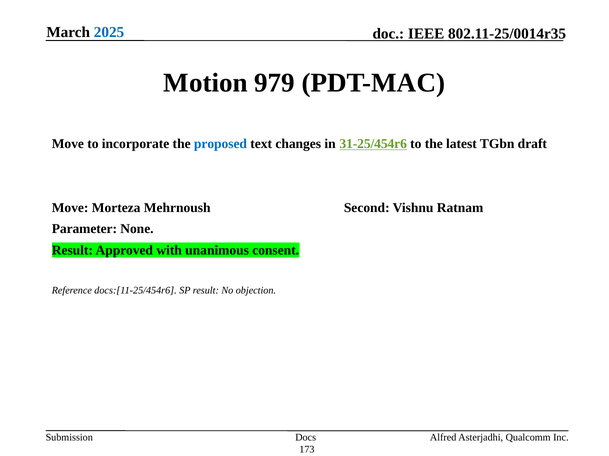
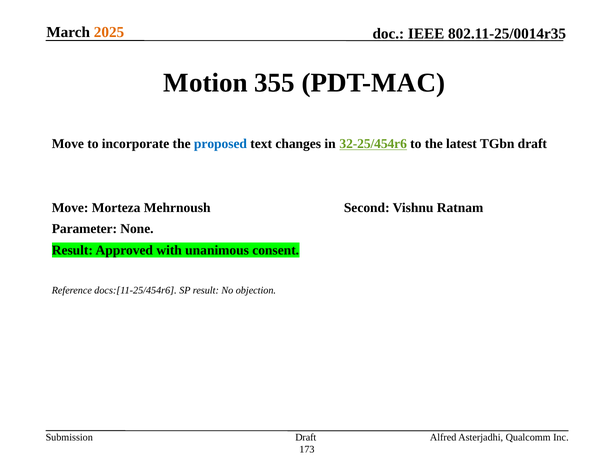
2025 colour: blue -> orange (109, 32)
979: 979 -> 355 (275, 83)
31-25/454r6: 31-25/454r6 -> 32-25/454r6 (373, 144)
Docs: Docs -> Draft (306, 438)
